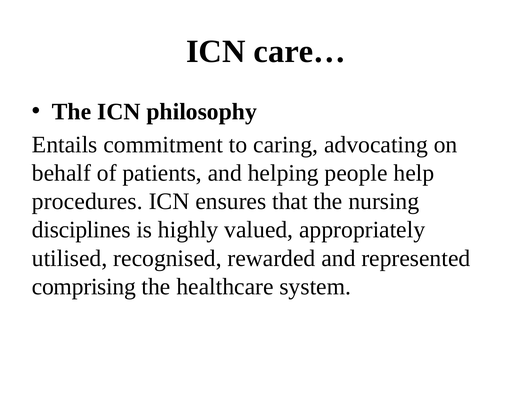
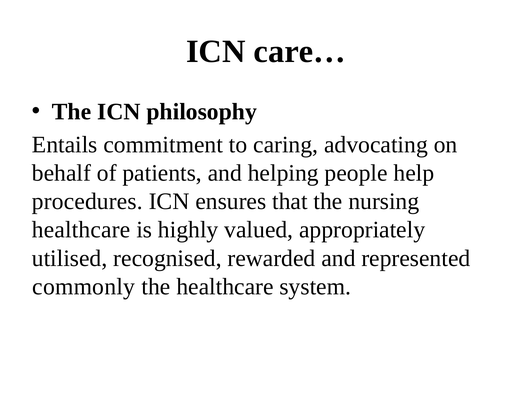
disciplines: disciplines -> healthcare (81, 230)
comprising: comprising -> commonly (84, 287)
